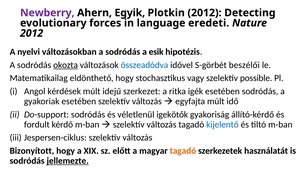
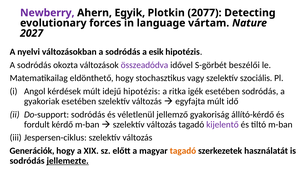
Plotkin 2012: 2012 -> 2077 (205, 13)
eredeti: eredeti -> vártam (209, 23)
2012: 2012 -> 2027 (32, 33)
okozta underline: present -> none (66, 65)
összeadódva colour: blue -> purple (144, 65)
possible: possible -> szociális (256, 78)
idejű szerkezet: szerkezet -> hipotézis (142, 91)
igekötők: igekötők -> jellemző (172, 114)
kijelentő colour: blue -> purple (222, 124)
Bizonyított: Bizonyított -> Generációk (32, 150)
